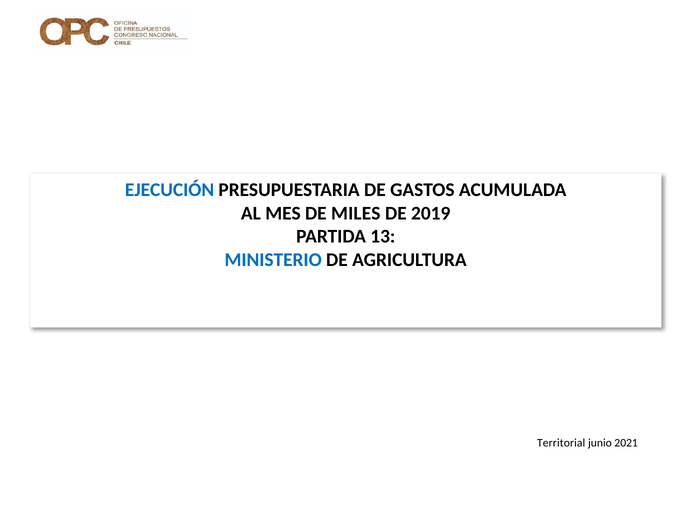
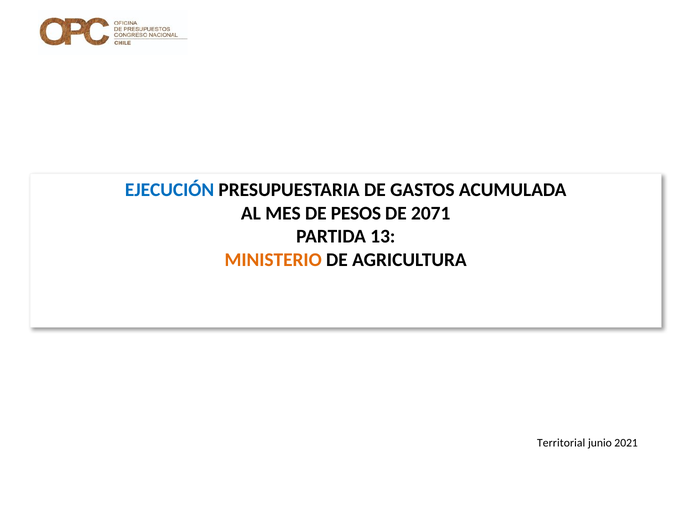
MILES: MILES -> PESOS (356, 213)
2019: 2019 -> 2071 (431, 213)
MINISTERIO colour: blue -> orange (273, 260)
